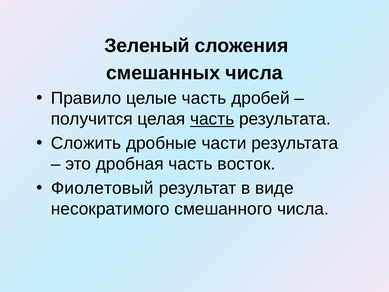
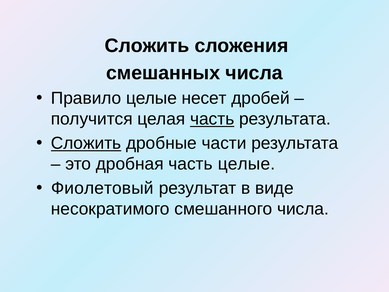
Зеленый: Зеленый -> Сложить (147, 46)
целые часть: часть -> несет (204, 98)
Сложить underline: none -> present (86, 143)
часть восток: восток -> целые (246, 164)
